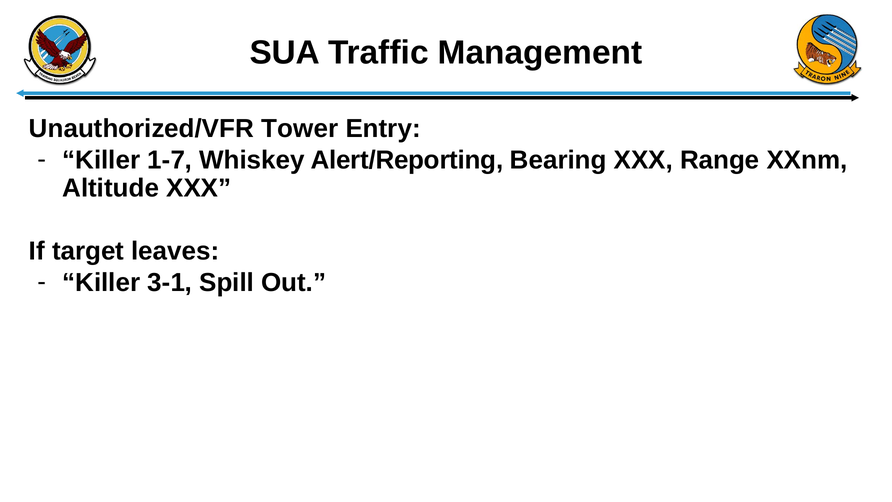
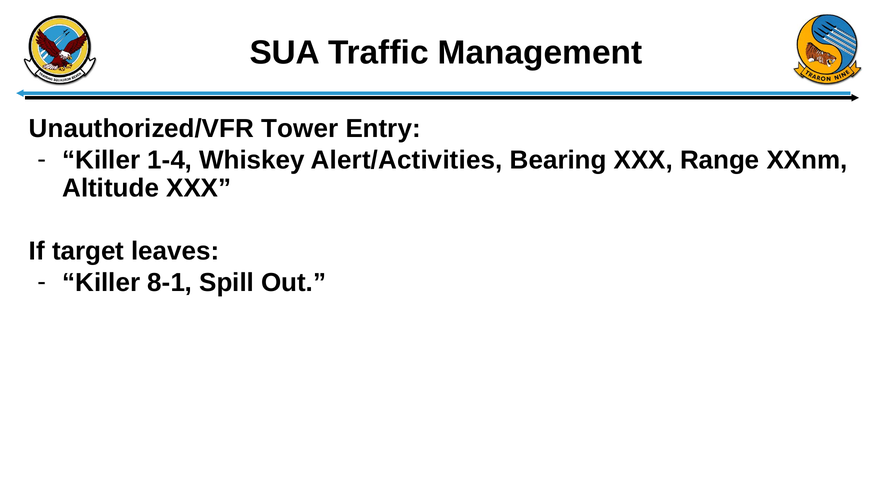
1-7: 1-7 -> 1-4 (170, 160)
Alert/Reporting: Alert/Reporting -> Alert/Activities (407, 160)
3-1: 3-1 -> 8-1 (170, 283)
